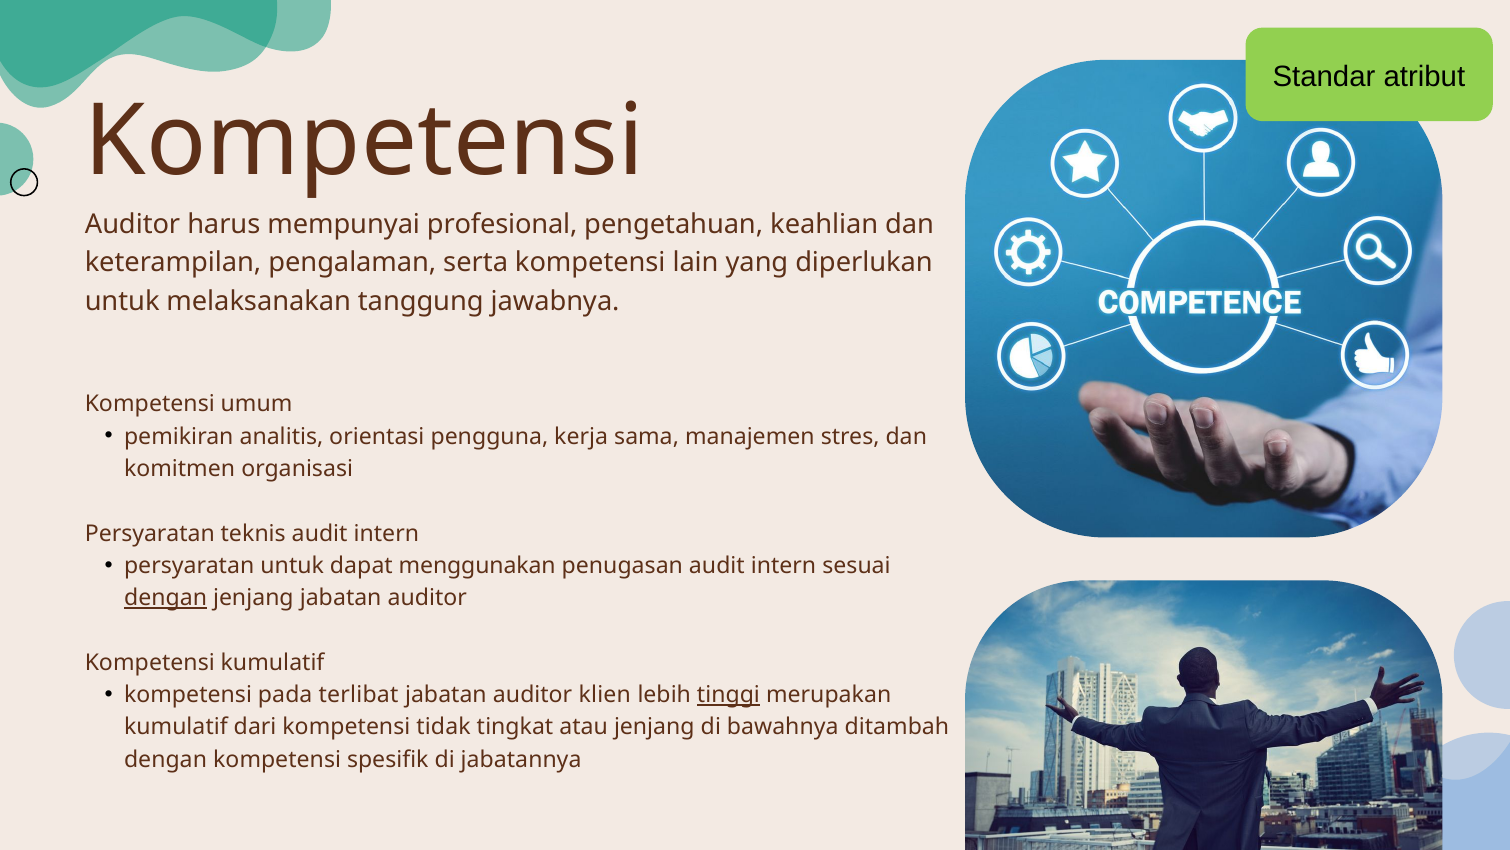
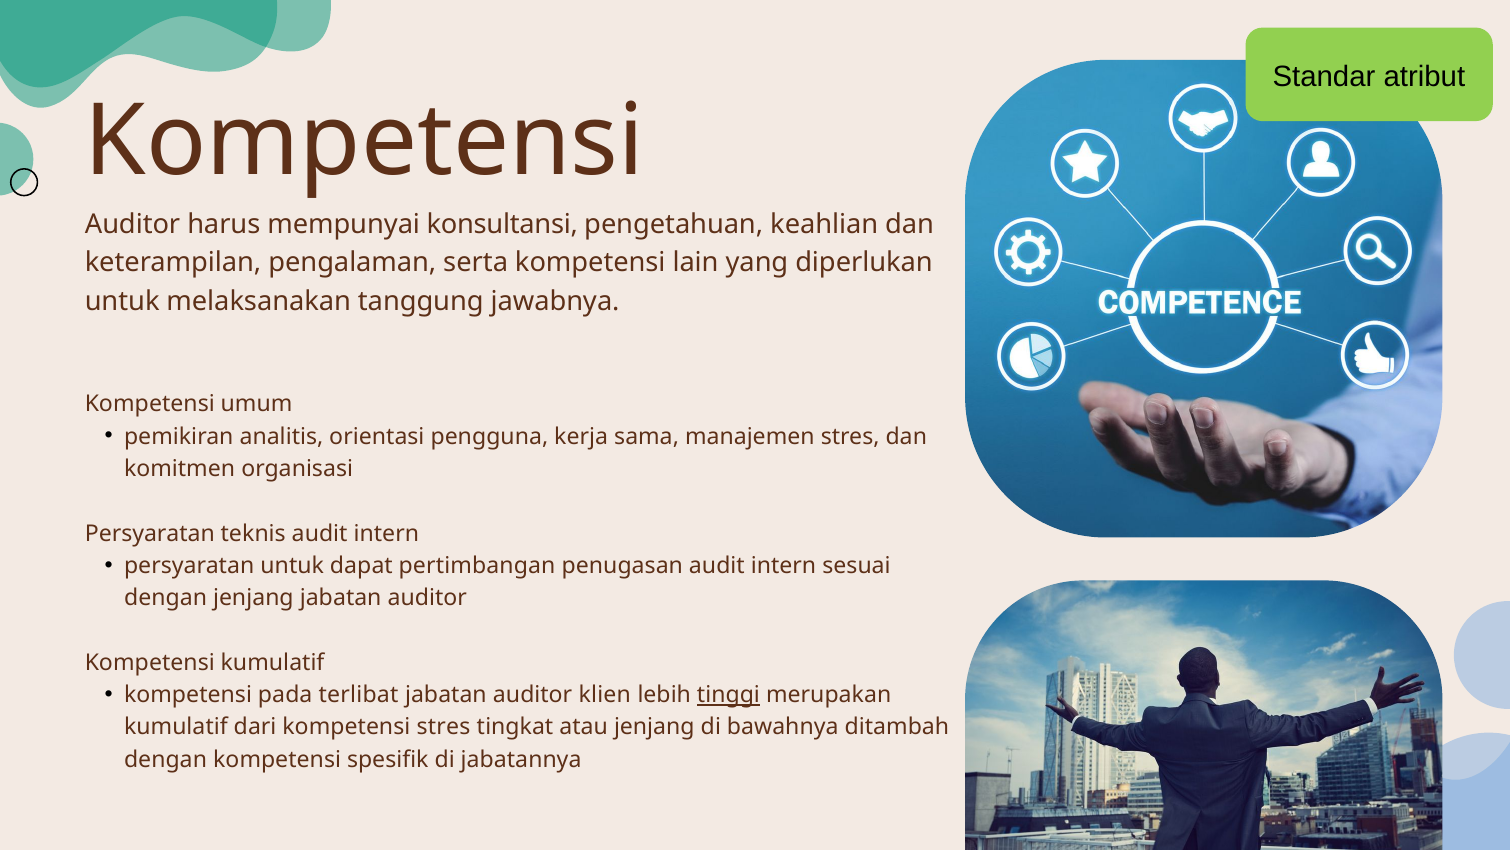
profesional: profesional -> konsultansi (502, 224)
menggunakan: menggunakan -> pertimbangan (477, 565)
dengan underline: present -> none (166, 598)
kompetensi tidak: tidak -> stres (444, 727)
